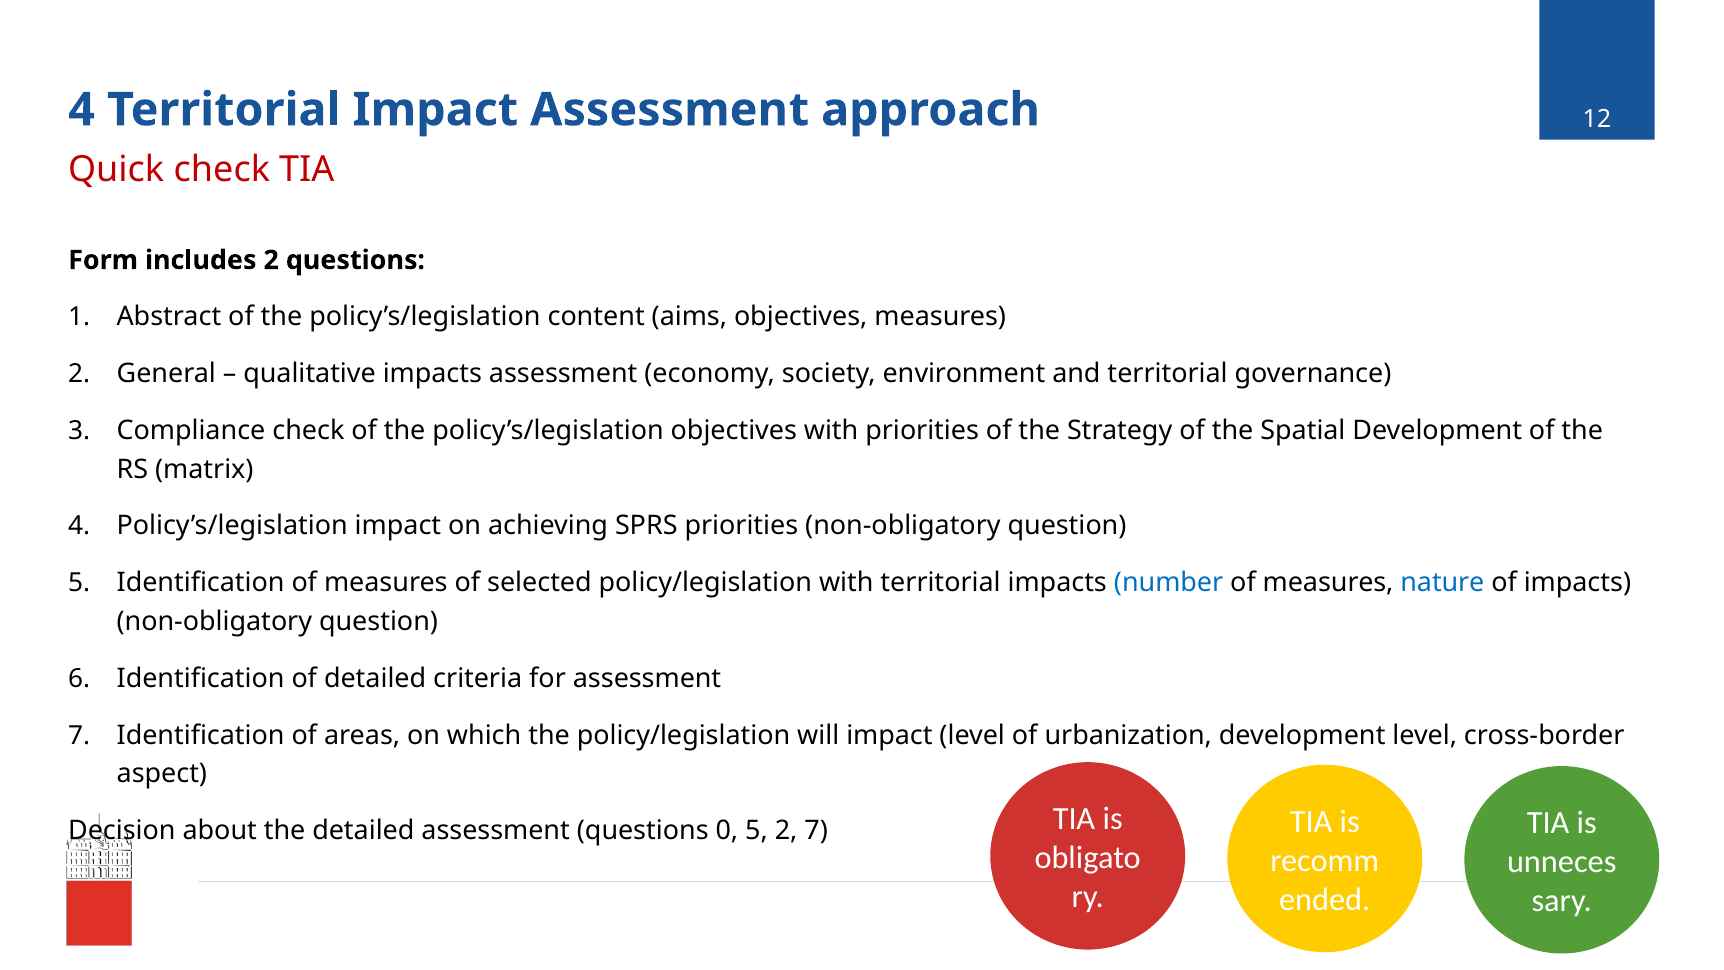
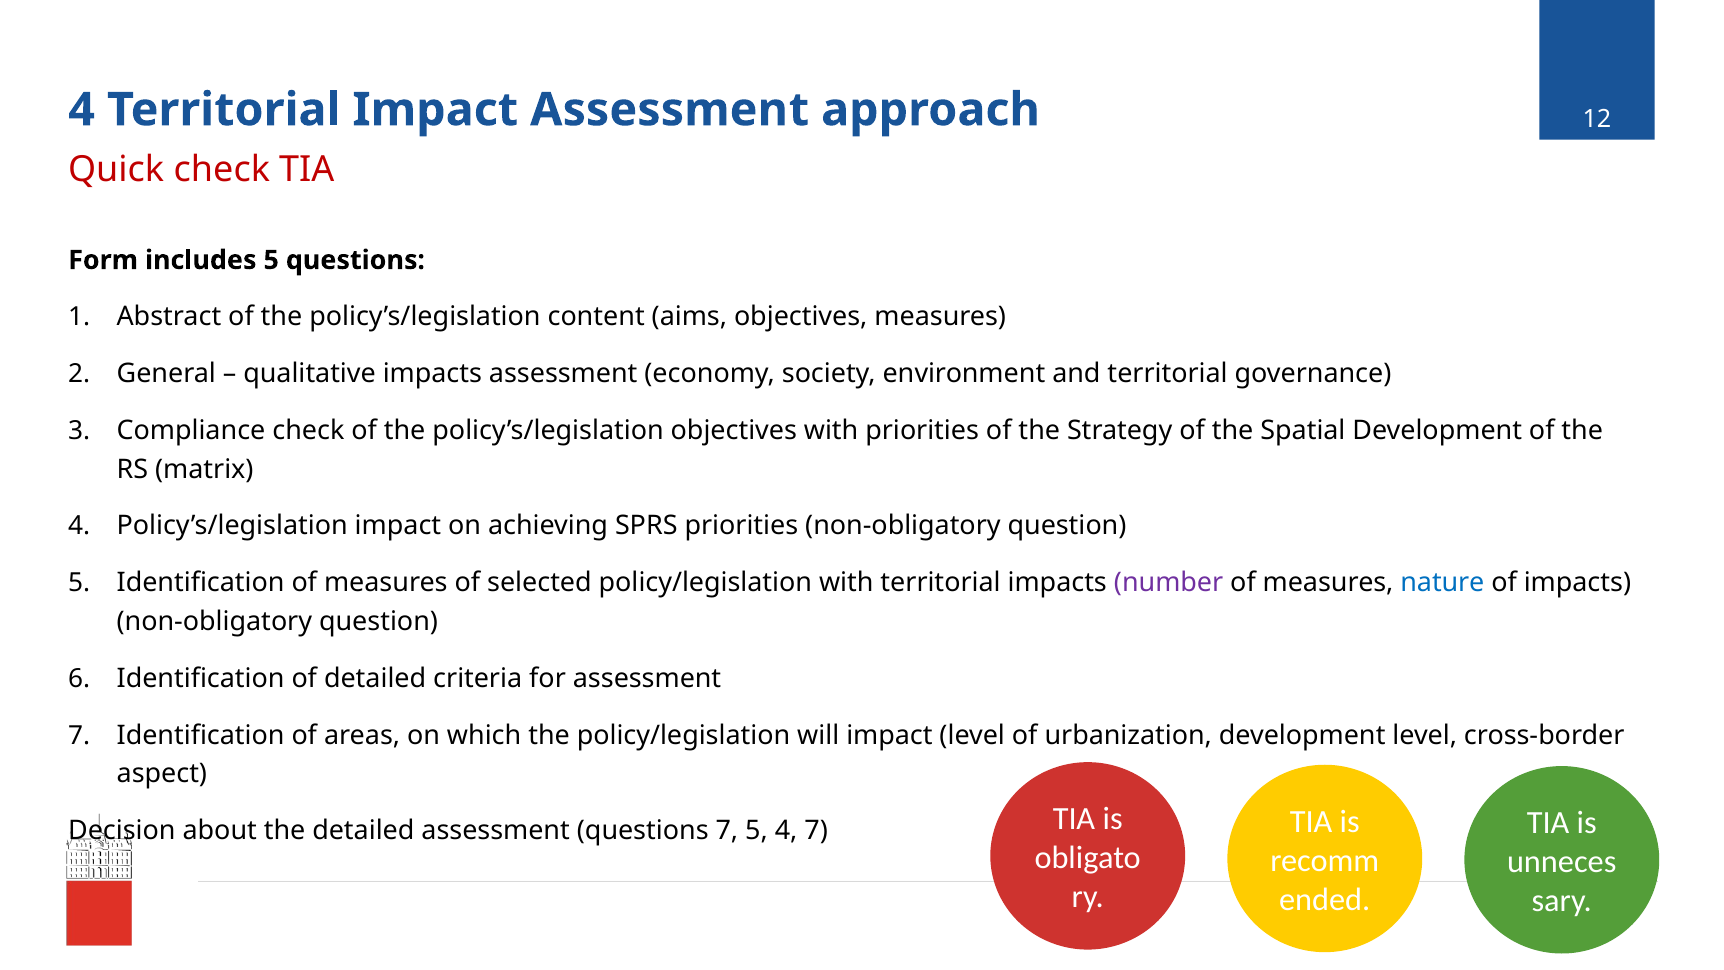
includes 2: 2 -> 5 (271, 260)
number colour: blue -> purple (1169, 583)
questions 0: 0 -> 7 (727, 830)
5 2: 2 -> 4 (786, 830)
